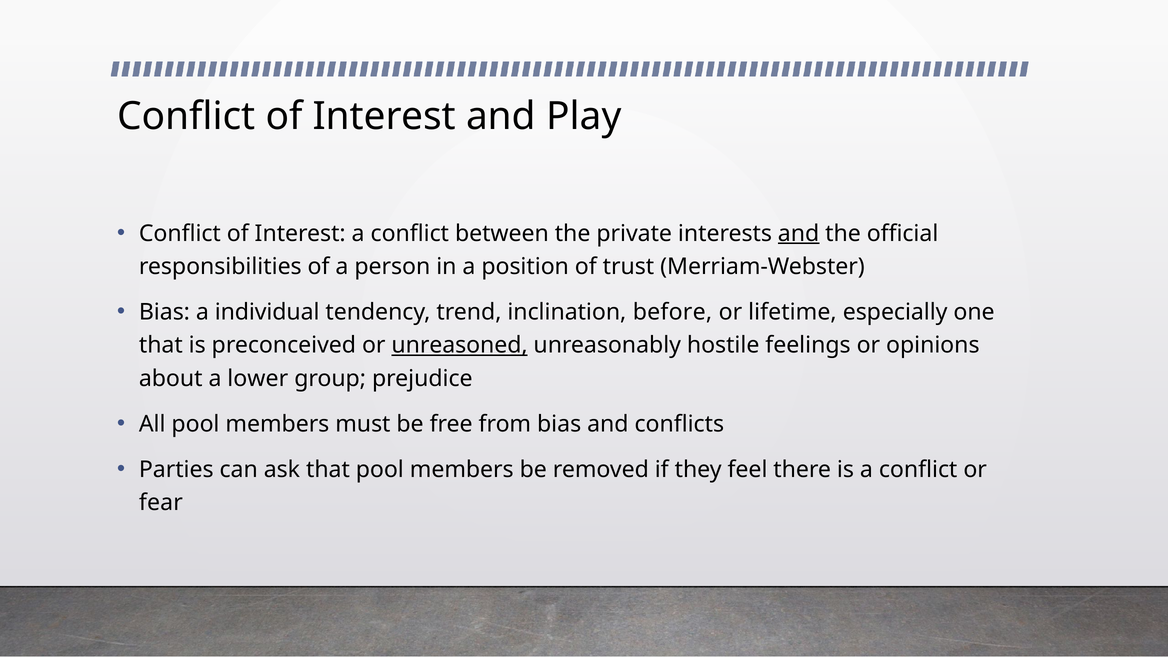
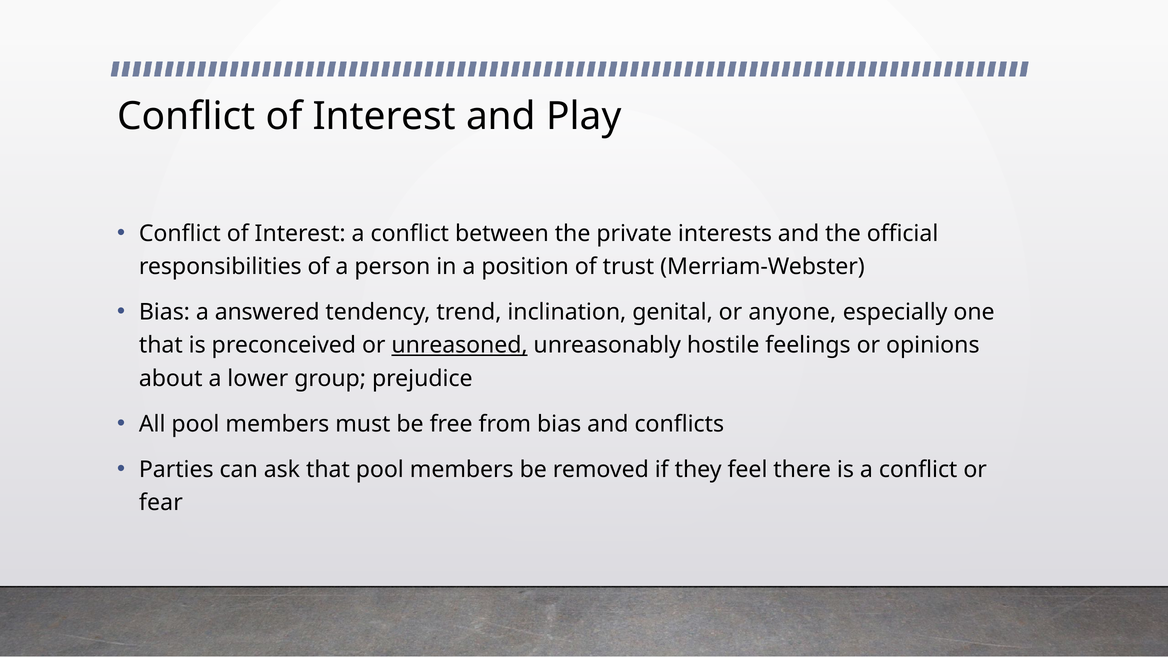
and underline: present -> none (799, 233)
individual: individual -> answered (267, 312)
before: before -> genital (673, 312)
lifetime: lifetime -> anyone (792, 312)
